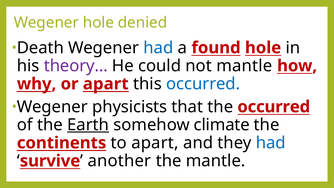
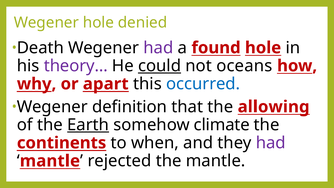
had colour: blue -> purple (158, 48)
could underline: none -> present (160, 66)
not mantle: mantle -> oceans (244, 66)
physicists: physicists -> definition (130, 107)
the occurred: occurred -> allowing (274, 107)
to apart: apart -> when (155, 143)
had colour: blue -> purple (271, 143)
survive: survive -> mantle (50, 161)
another: another -> rejected (119, 161)
